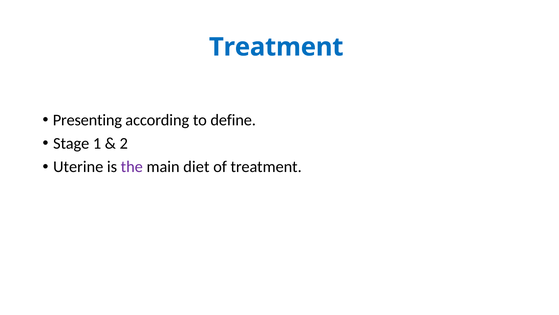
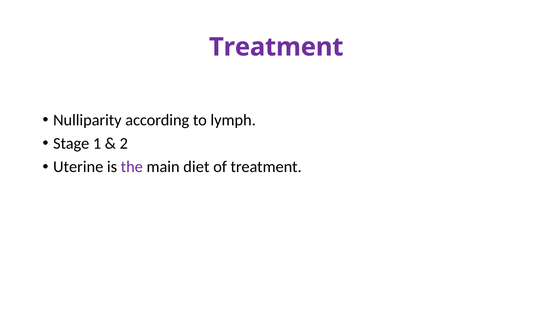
Treatment colour: blue -> purple (276, 47)
Presenting: Presenting -> Nulliparity (87, 120)
define: define -> lymph (233, 120)
